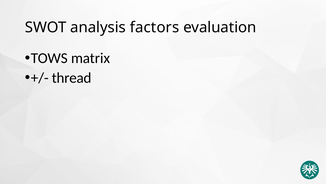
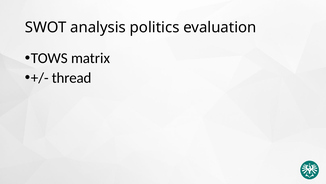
factors: factors -> politics (155, 27)
